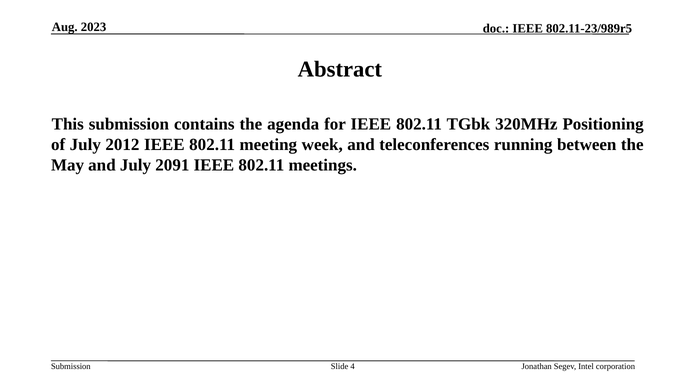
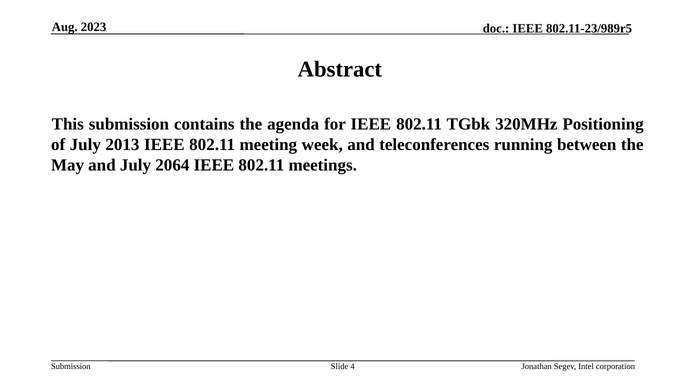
2012: 2012 -> 2013 (122, 145)
2091: 2091 -> 2064 (172, 165)
